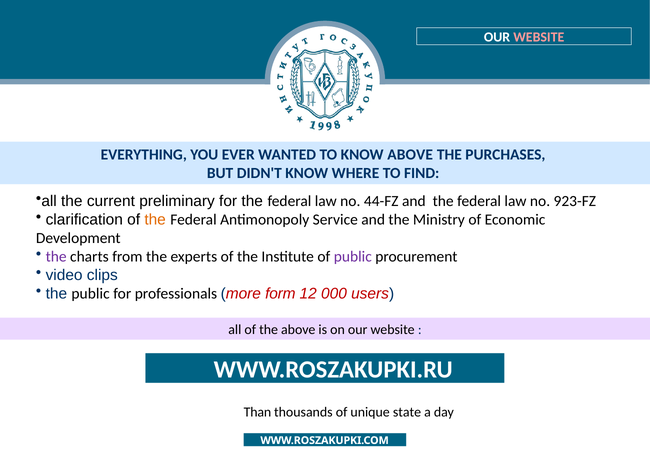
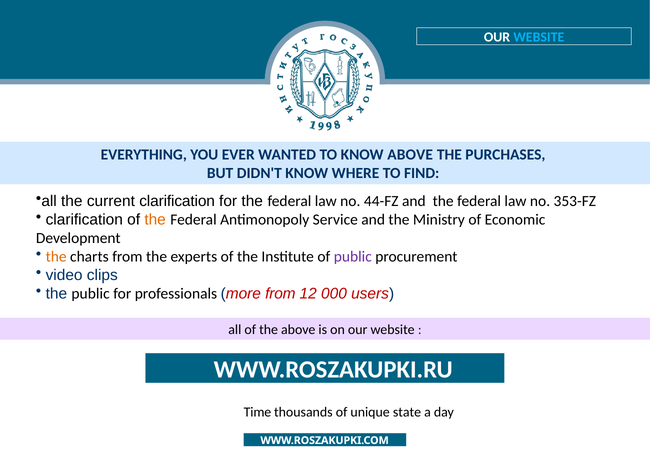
WEBSITE colour: pink -> light blue (539, 37)
current preliminary: preliminary -> clarification (177, 201)
923-FZ: 923-FZ -> 353-FZ (575, 201)
the colour: purple -> orange (56, 257)
more form: form -> from (280, 294)
Than: Than -> Time (257, 413)
